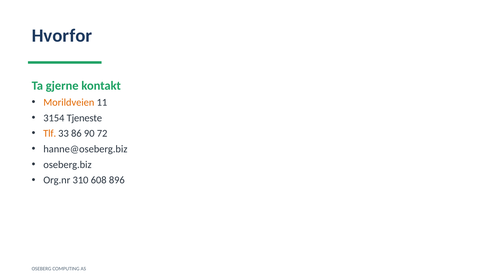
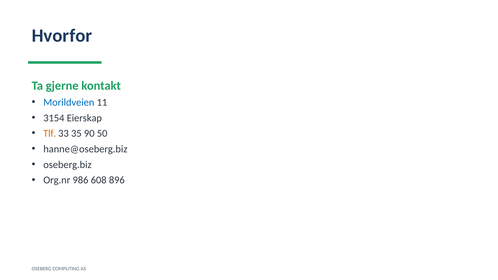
Morildveien colour: orange -> blue (69, 102)
Tjeneste: Tjeneste -> Eierskap (84, 118)
86: 86 -> 35 (76, 134)
72: 72 -> 50 (102, 134)
310: 310 -> 986 (81, 180)
